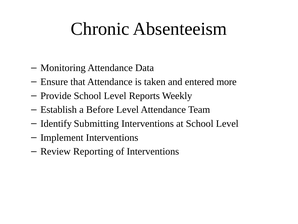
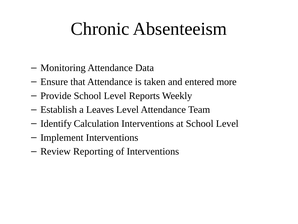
Before: Before -> Leaves (100, 109)
Submitting: Submitting -> Calculation (96, 123)
